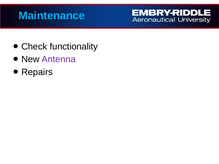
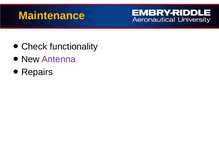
Maintenance colour: light blue -> yellow (52, 16)
